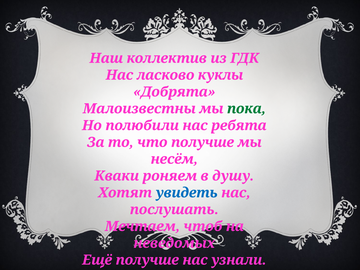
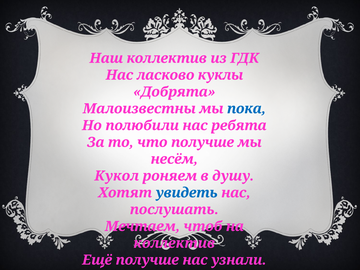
пока colour: green -> blue (246, 109)
Кваки: Кваки -> Кукол (117, 176)
неведомых: неведомых -> коллектив (174, 243)
